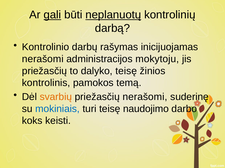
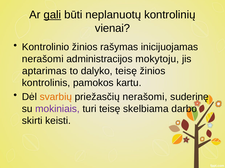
neplanuotų underline: present -> none (113, 15)
darbą: darbą -> vienai (113, 28)
Kontrolinio darbų: darbų -> žinios (85, 47)
priežasčių: priežasčių -> aptarimas (44, 71)
temą: temą -> kartu (129, 83)
mokiniais colour: blue -> purple (58, 109)
naudojimo: naudojimo -> skelbiama (146, 109)
koks: koks -> skirti (32, 121)
